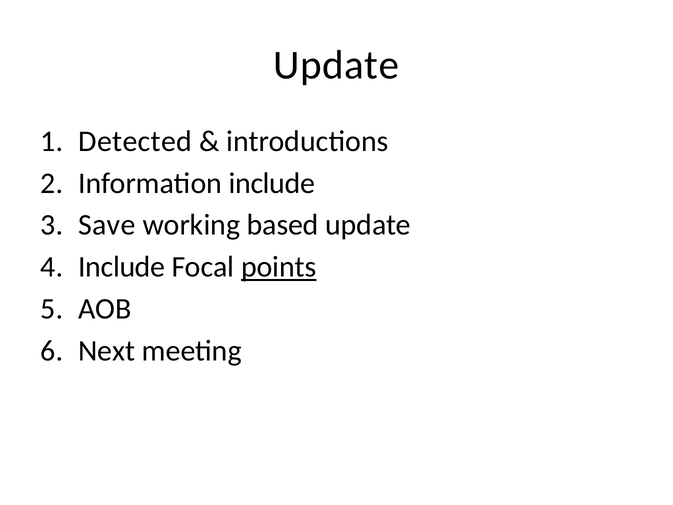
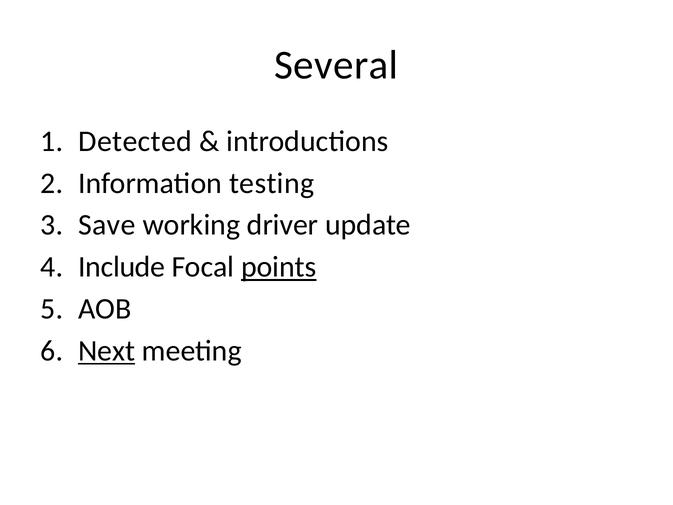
Update: Update -> Several (336, 65)
Information include: include -> testing (272, 183)
based: based -> driver (283, 225)
Next underline: none -> present (107, 351)
